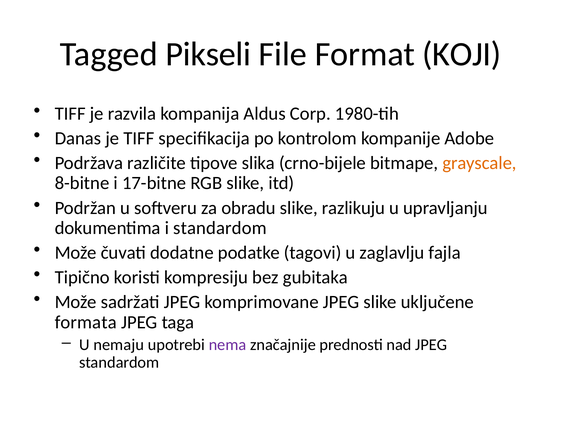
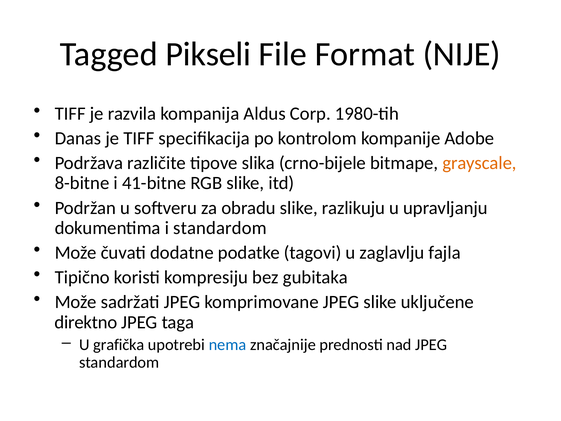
KOJI: KOJI -> NIJE (462, 54)
17-bitne: 17-bitne -> 41-bitne (154, 183)
formata: formata -> direktno (86, 322)
nemaju: nemaju -> grafička (119, 345)
nema colour: purple -> blue (228, 345)
